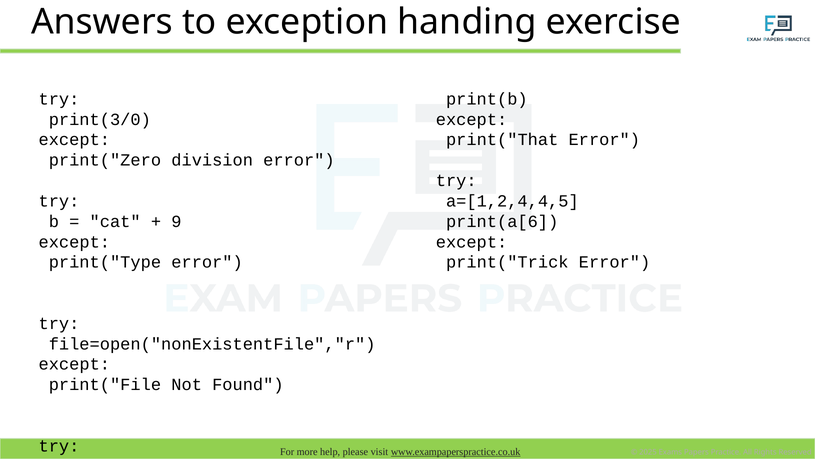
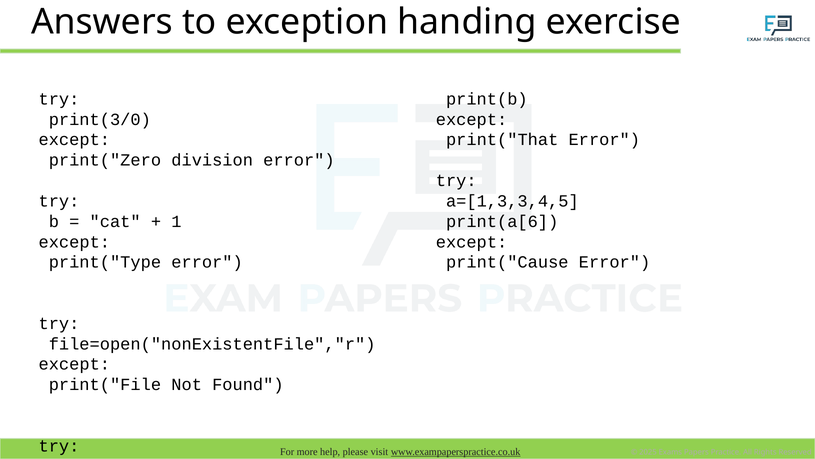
a=[1,2,4,4,5: a=[1,2,4,4,5 -> a=[1,3,3,4,5 (512, 201)
9: 9 -> 1 (176, 221)
print("Trick: print("Trick -> print("Cause (507, 262)
